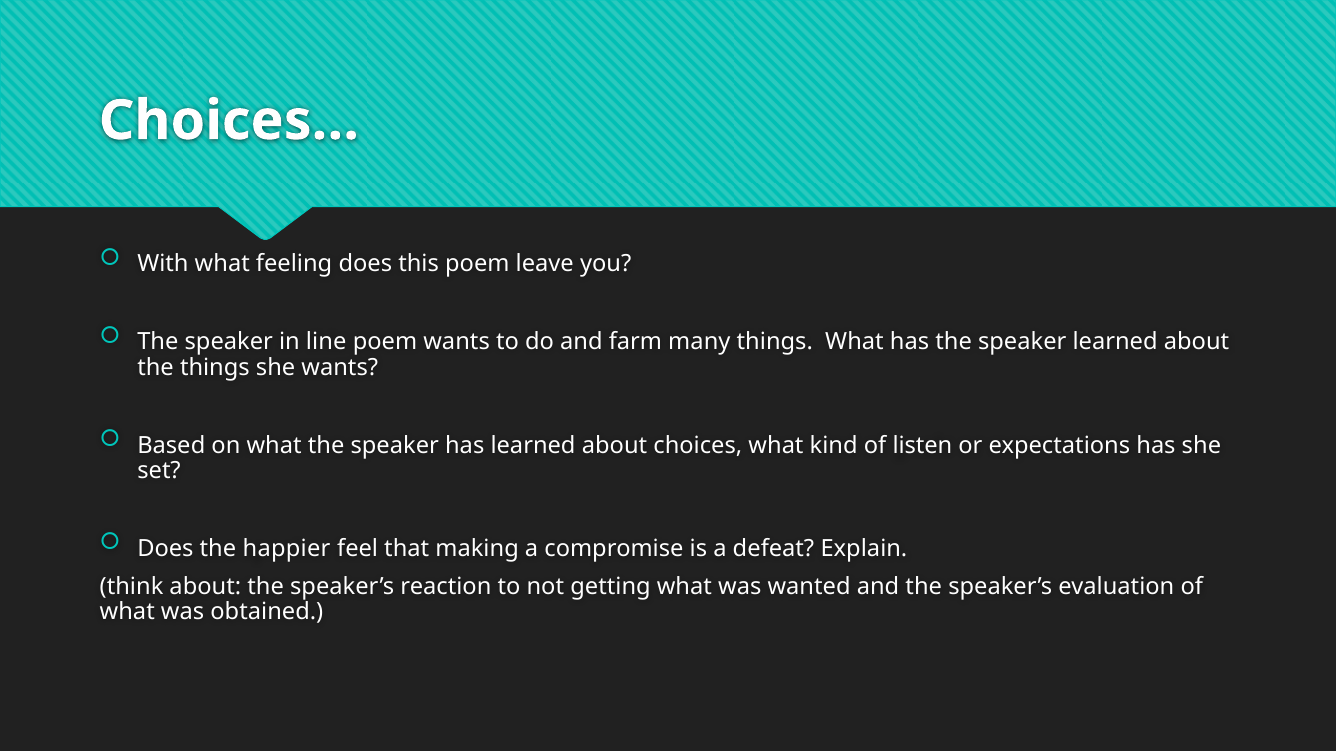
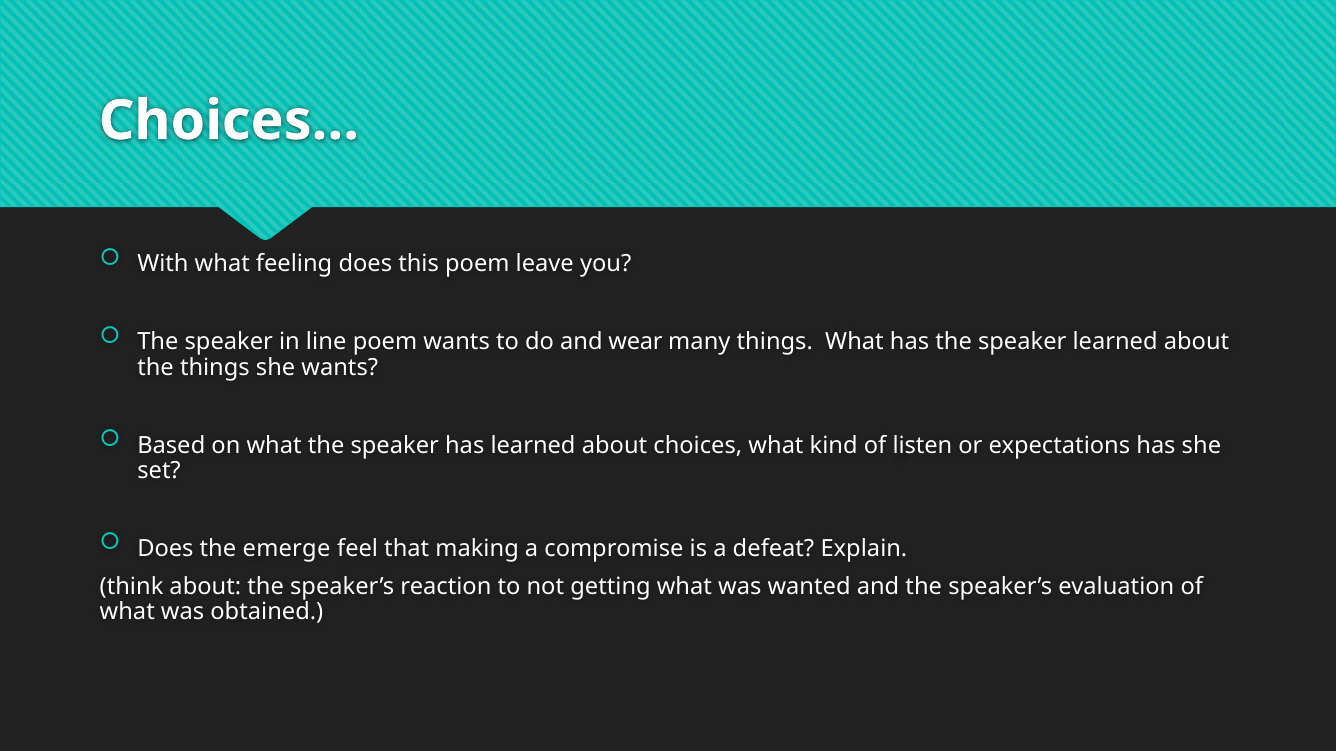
farm: farm -> wear (636, 342)
happier: happier -> emerge (287, 549)
